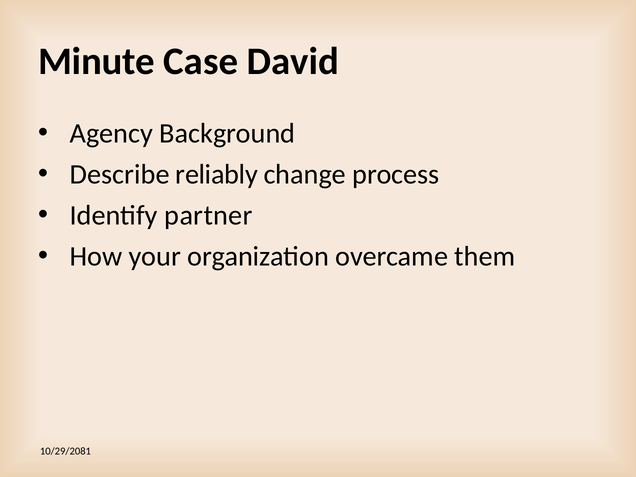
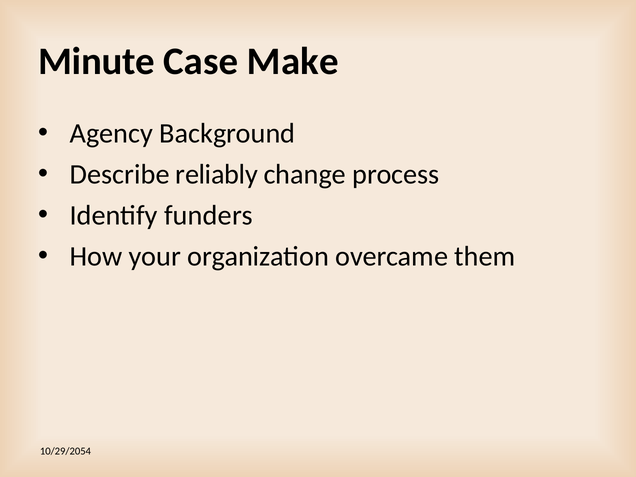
David: David -> Make (293, 61)
partner: partner -> funders (209, 215)
10/29/2081: 10/29/2081 -> 10/29/2054 (65, 451)
